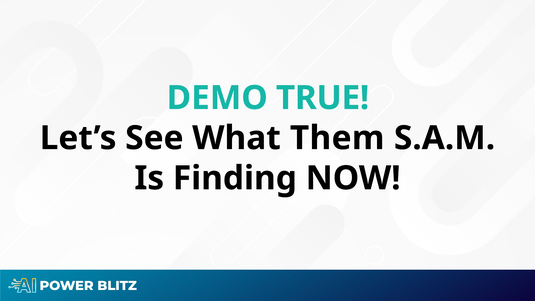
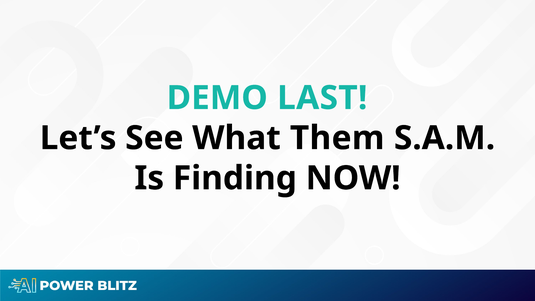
TRUE: TRUE -> LAST (322, 98)
